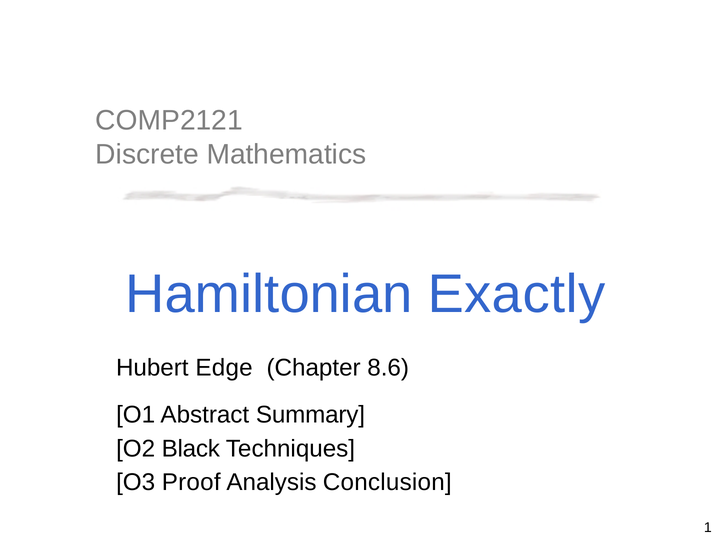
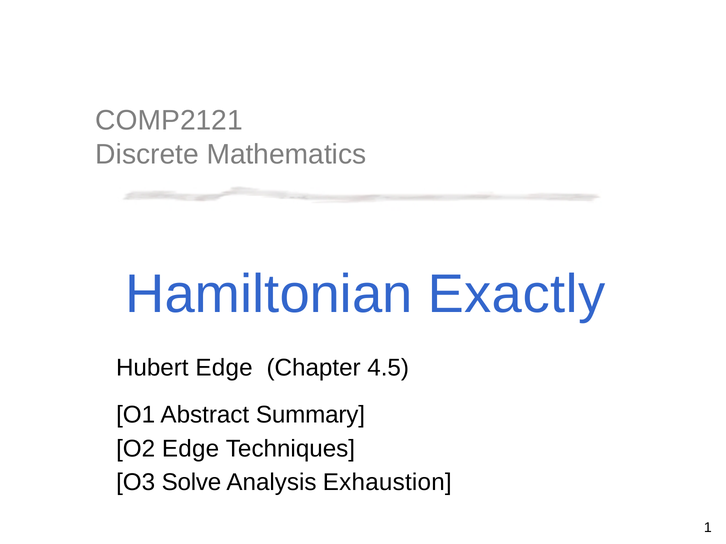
8.6: 8.6 -> 4.5 (388, 368)
O2 Black: Black -> Edge (191, 449)
Proof: Proof -> Solve (191, 483)
Conclusion: Conclusion -> Exhaustion (387, 483)
